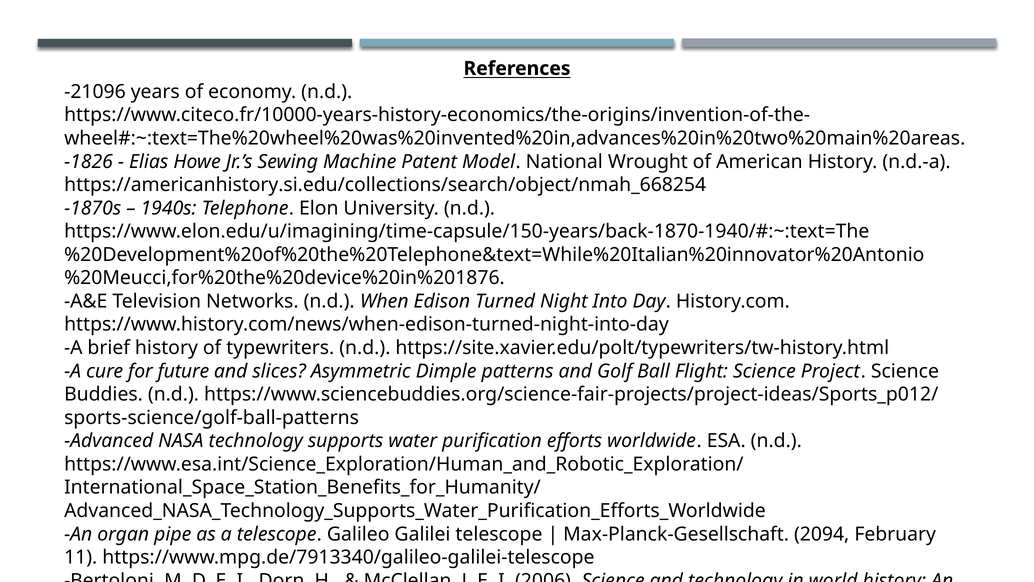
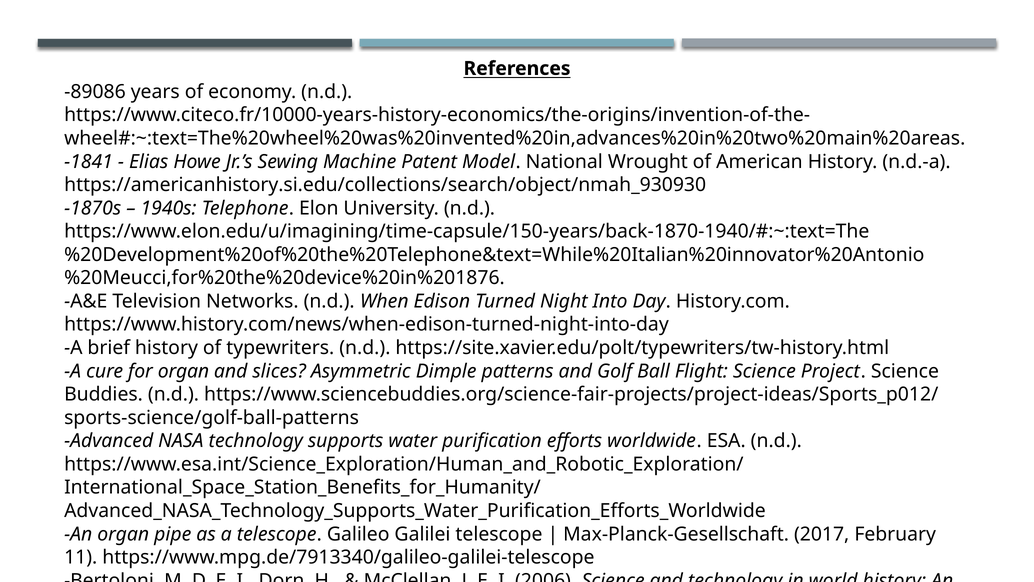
-21096: -21096 -> -89086 (95, 92)
-1826: -1826 -> -1841 (89, 162)
https://americanhistory.si.edu/collections/search/object/nmah_668254: https://americanhistory.si.edu/collections/search/object/nmah_668254 -> https://americanhistory.si.edu/collections/search/object/nmah_930930 (385, 185)
for future: future -> organ (183, 371)
2094: 2094 -> 2017 (822, 534)
